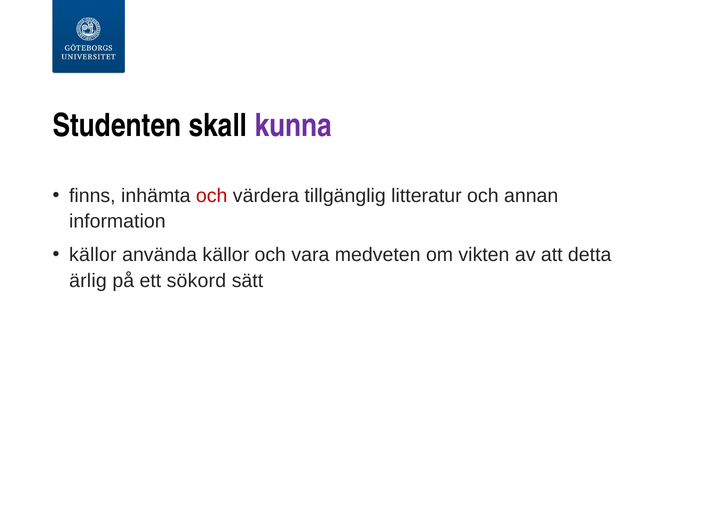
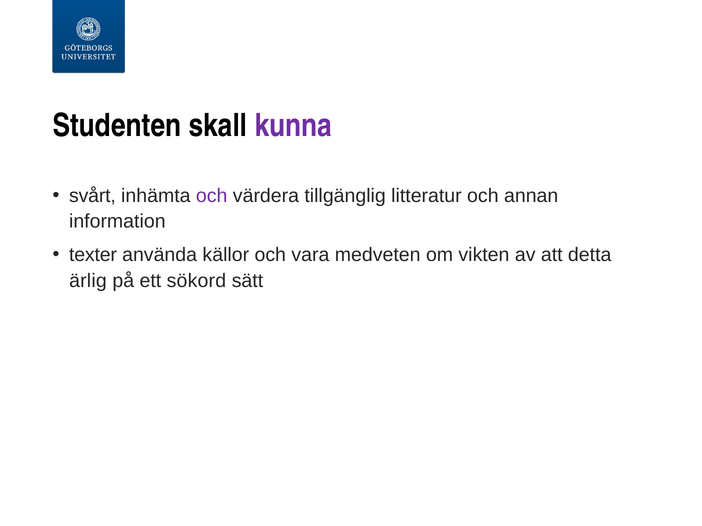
finns: finns -> svårt (92, 196)
och colour: red -> purple (212, 196)
källor: källor -> texter (93, 255)
